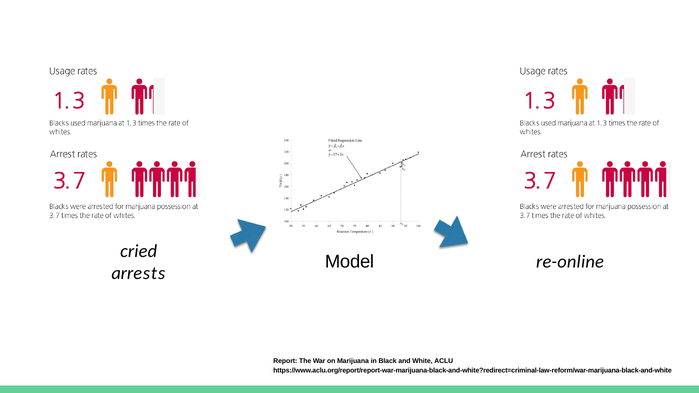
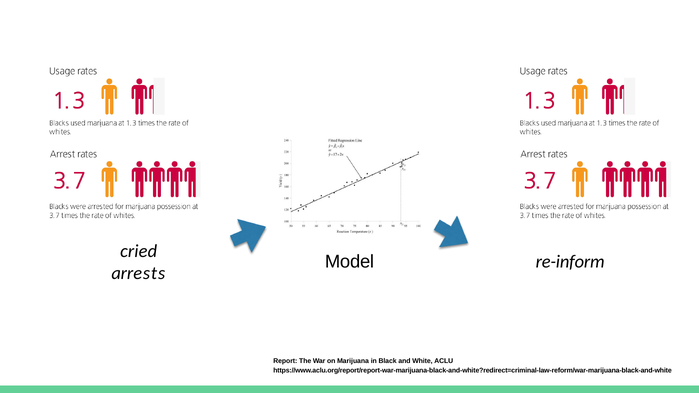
re-online: re-online -> re-inform (570, 262)
